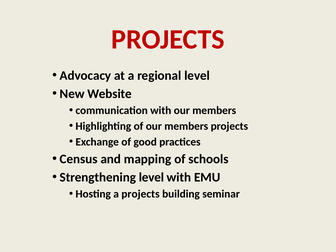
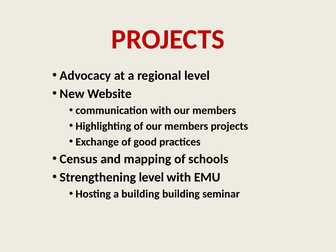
a projects: projects -> building (141, 194)
